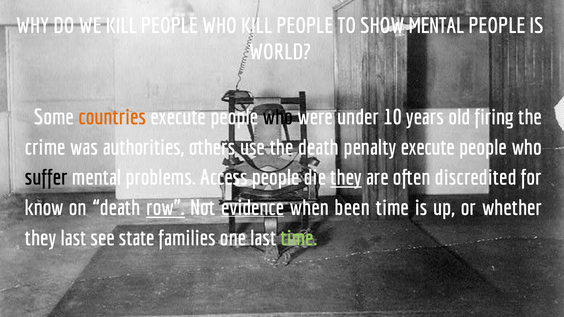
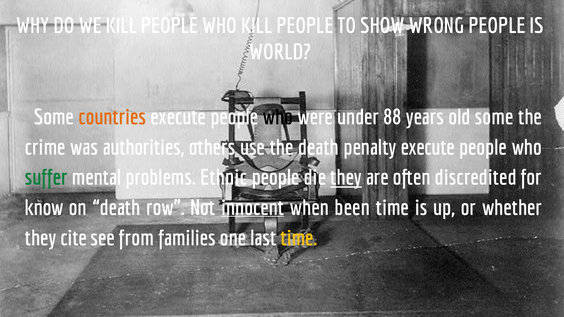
SHOW MENTAL: MENTAL -> WRONG (436, 26)
10: 10 -> 88 (392, 117)
old firing: firing -> some (494, 117)
suffer colour: black -> green (46, 178)
Access: Access -> Ethnic (224, 178)
row underline: present -> none (166, 208)
evidence: evidence -> innocent (253, 208)
they last: last -> cite (74, 238)
state: state -> from (137, 238)
time colour: light green -> yellow (299, 238)
